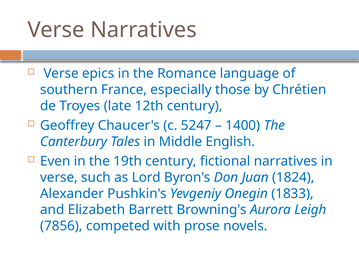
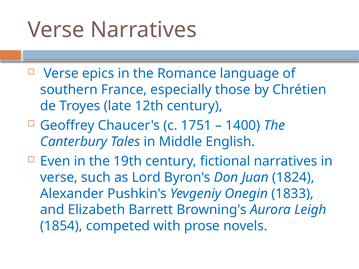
5247: 5247 -> 1751 (196, 126)
7856: 7856 -> 1854 (61, 226)
